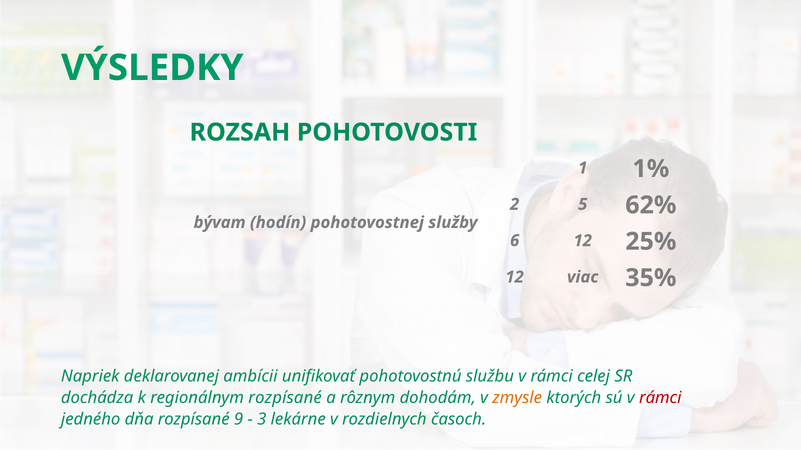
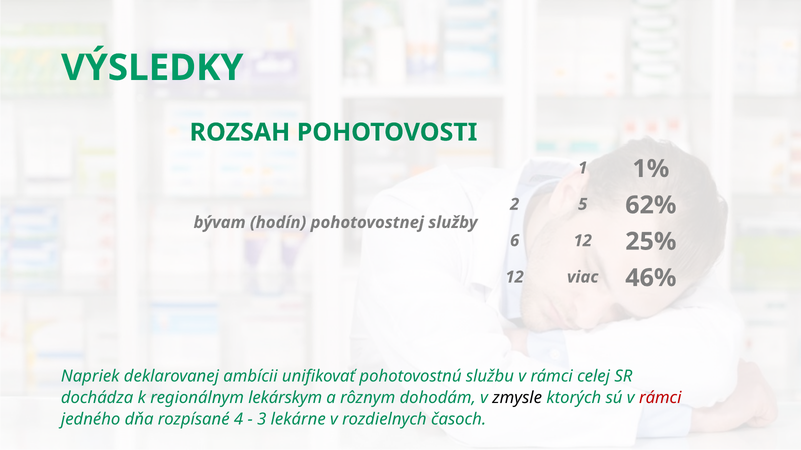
35%: 35% -> 46% (651, 278)
regionálnym rozpísané: rozpísané -> lekárskym (285, 398)
zmysle colour: orange -> black (517, 398)
9: 9 -> 4 (239, 420)
